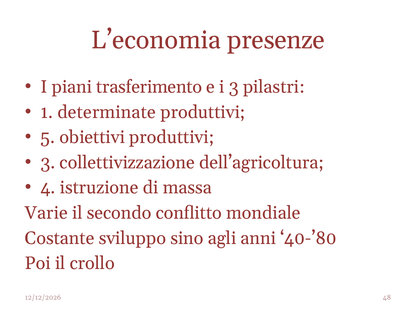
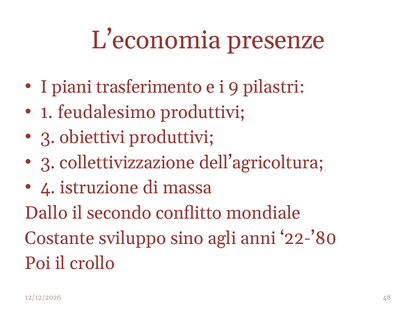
i 3: 3 -> 9 (234, 87)
determinate: determinate -> feudalesimo (107, 112)
5: 5 -> 3 (48, 137)
Varie: Varie -> Dallo (46, 213)
40-’80: 40-’80 -> 22-’80 (308, 238)
